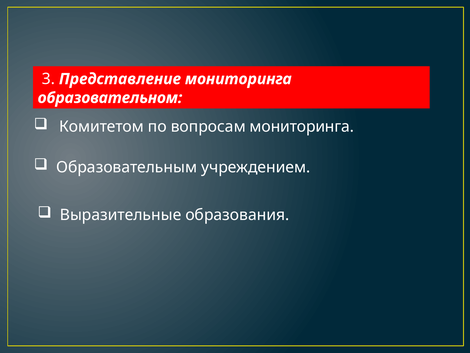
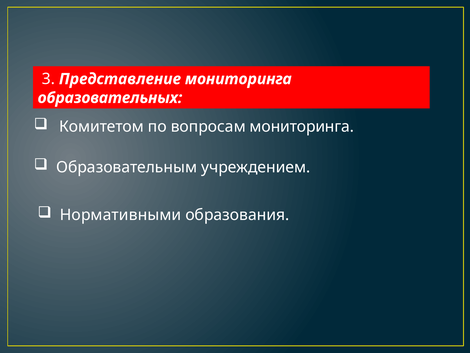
образовательном: образовательном -> образовательных (110, 98)
Выразительные: Выразительные -> Нормативными (121, 215)
